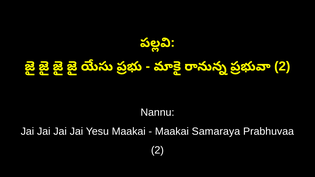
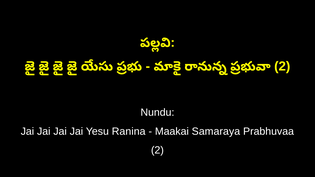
Nannu: Nannu -> Nundu (157, 113)
Yesu Maakai: Maakai -> Ranina (129, 131)
